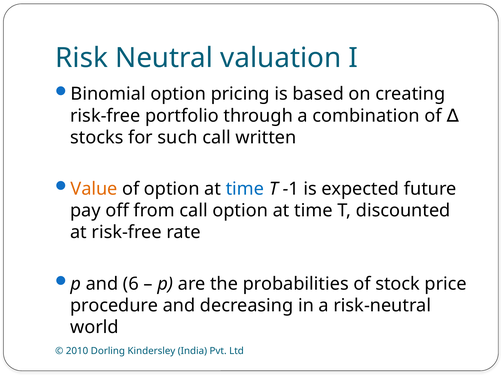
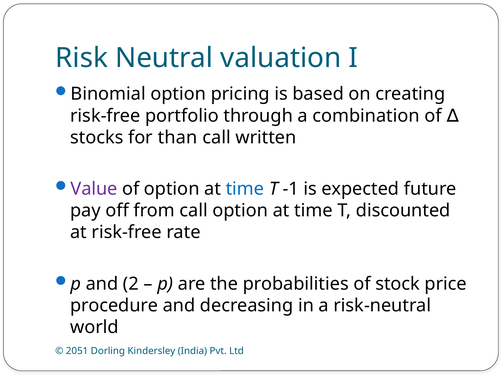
such: such -> than (178, 138)
Value colour: orange -> purple (94, 189)
6: 6 -> 2 (131, 284)
2010: 2010 -> 2051 (77, 351)
